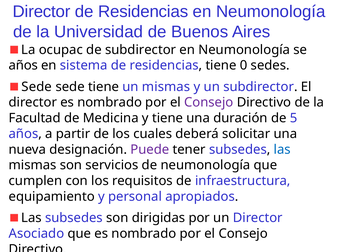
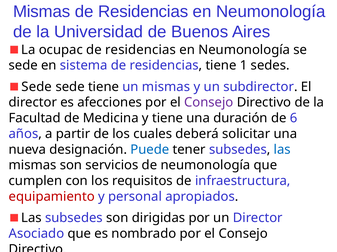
Director: Director -> Mismas (42, 12)
subdirector: subdirector -> residencias (141, 50)
años: años -> sede (23, 66)
0: 0 -> 1 (244, 66)
director es nombrado: nombrado -> afecciones (110, 103)
5: 5 -> 6 (294, 118)
Puede colour: purple -> blue (150, 150)
equipamiento colour: black -> red (52, 197)
